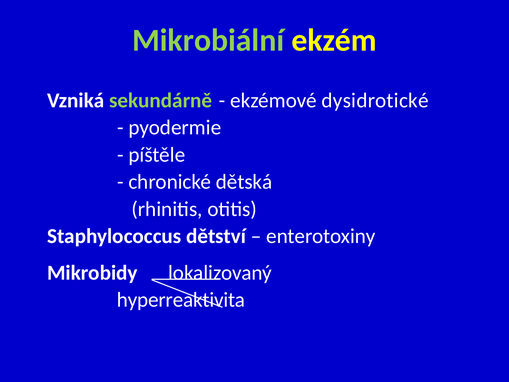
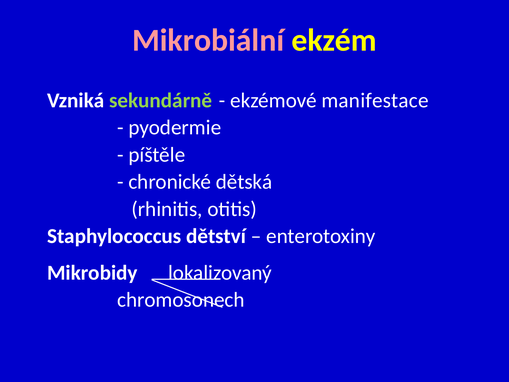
Mikrobiální colour: light green -> pink (208, 40)
dysidrotické: dysidrotické -> manifestace (375, 100)
hyperreaktivita: hyperreaktivita -> chromosonech (181, 300)
